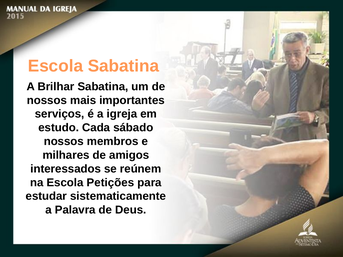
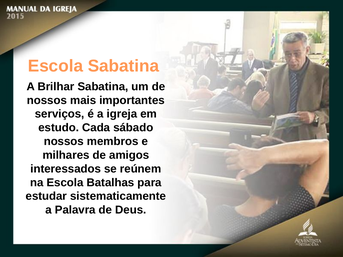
Petições: Petições -> Batalhas (110, 183)
